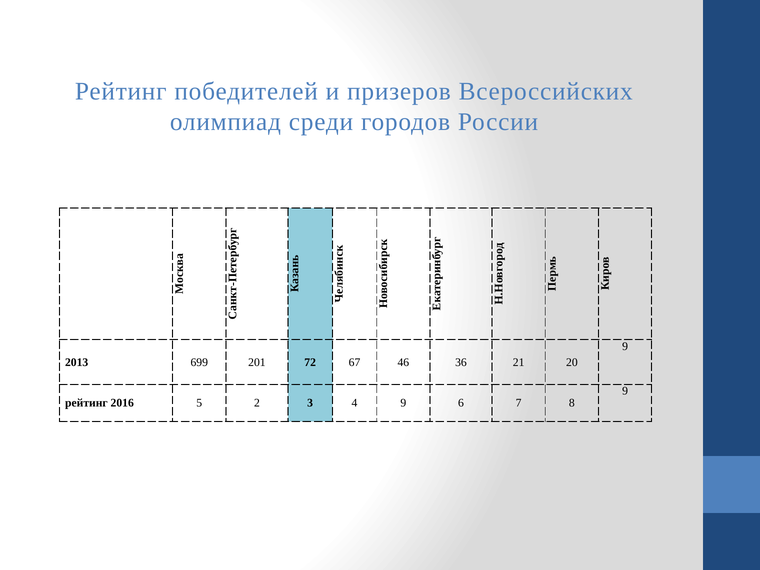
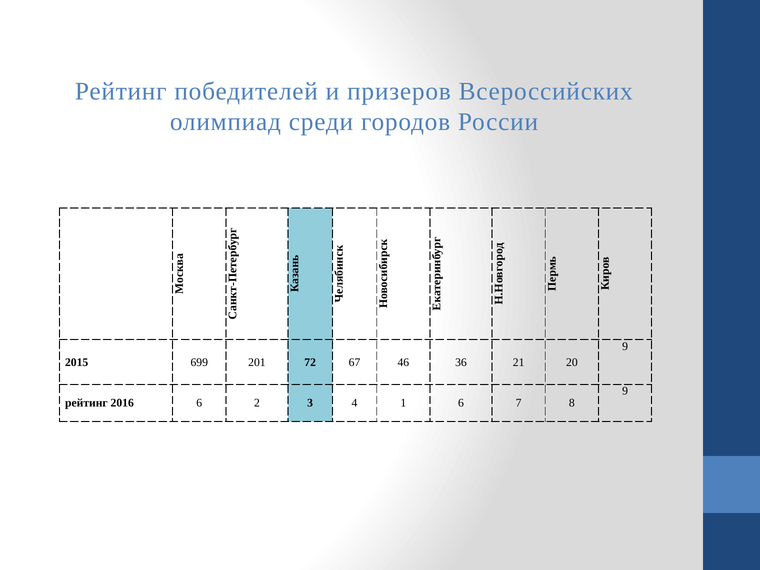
2013: 2013 -> 2015 (77, 362)
2016 5: 5 -> 6 (199, 403)
4 9: 9 -> 1 (403, 403)
